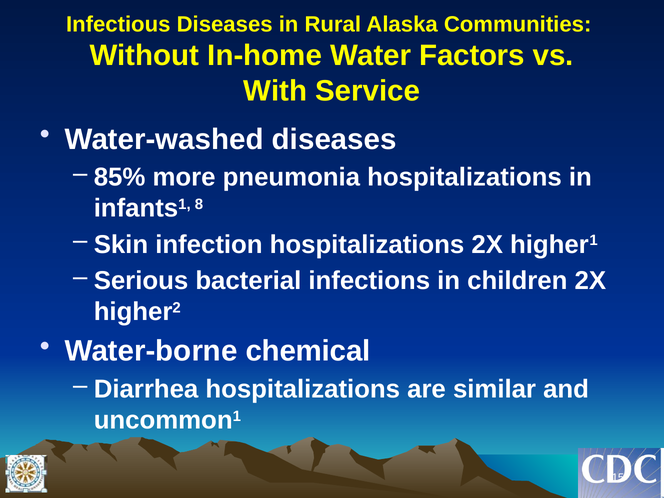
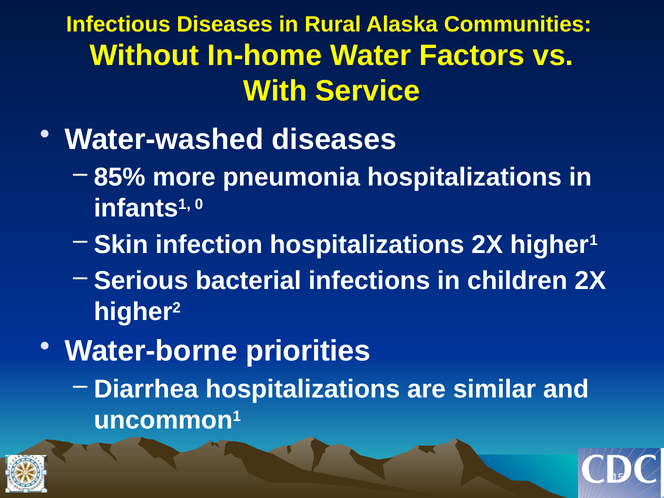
8: 8 -> 0 (199, 204)
chemical: chemical -> priorities (308, 351)
